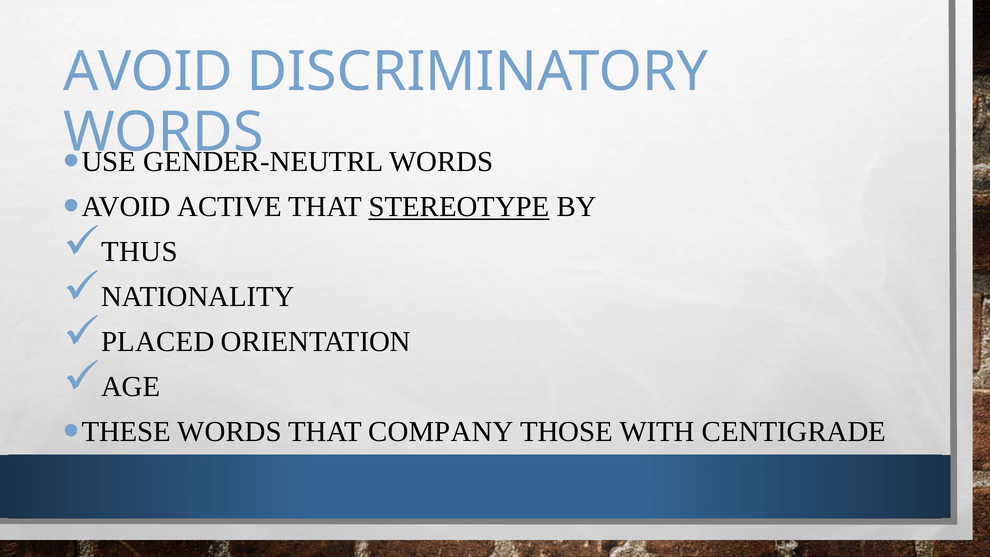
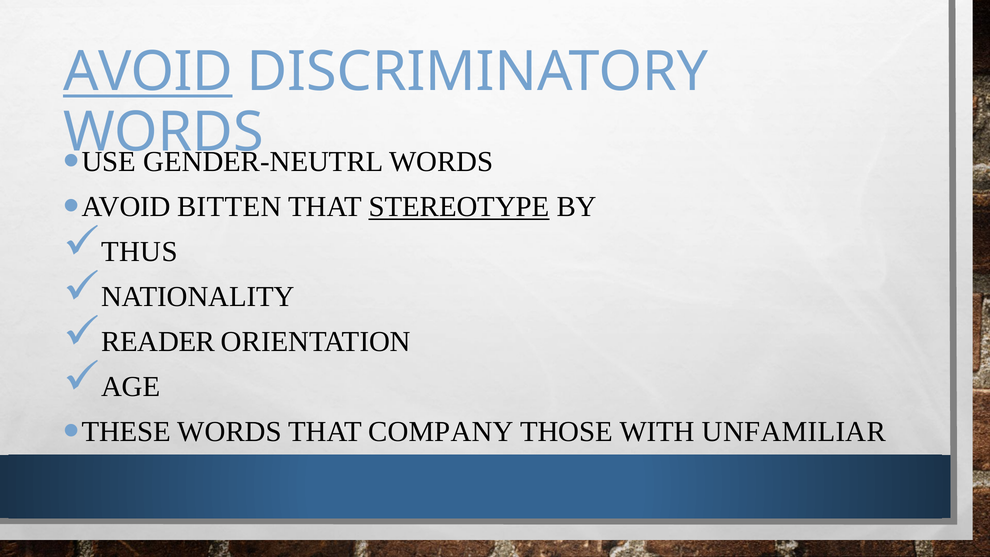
AVOID underline: none -> present (148, 72)
ACTIVE: ACTIVE -> BITTEN (229, 207)
PLACED: PLACED -> READER (158, 342)
CENTIGRADE: CENTIGRADE -> UNFAMILIAR (794, 432)
